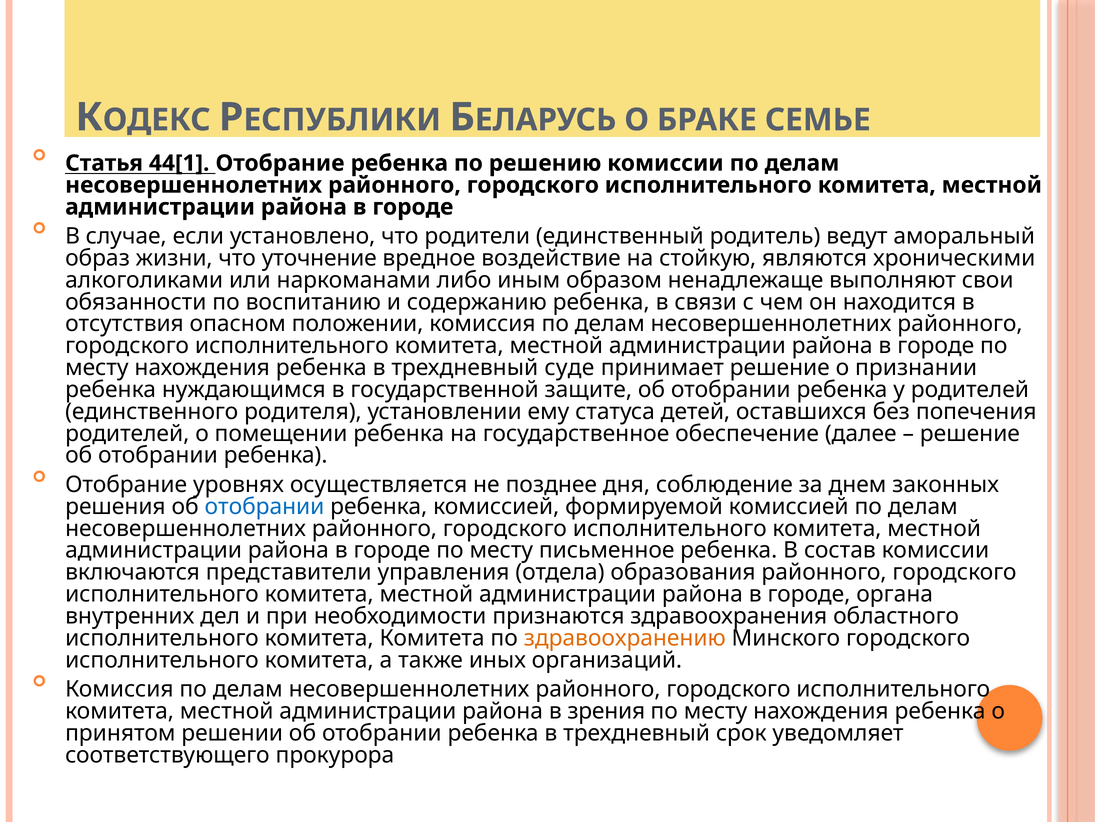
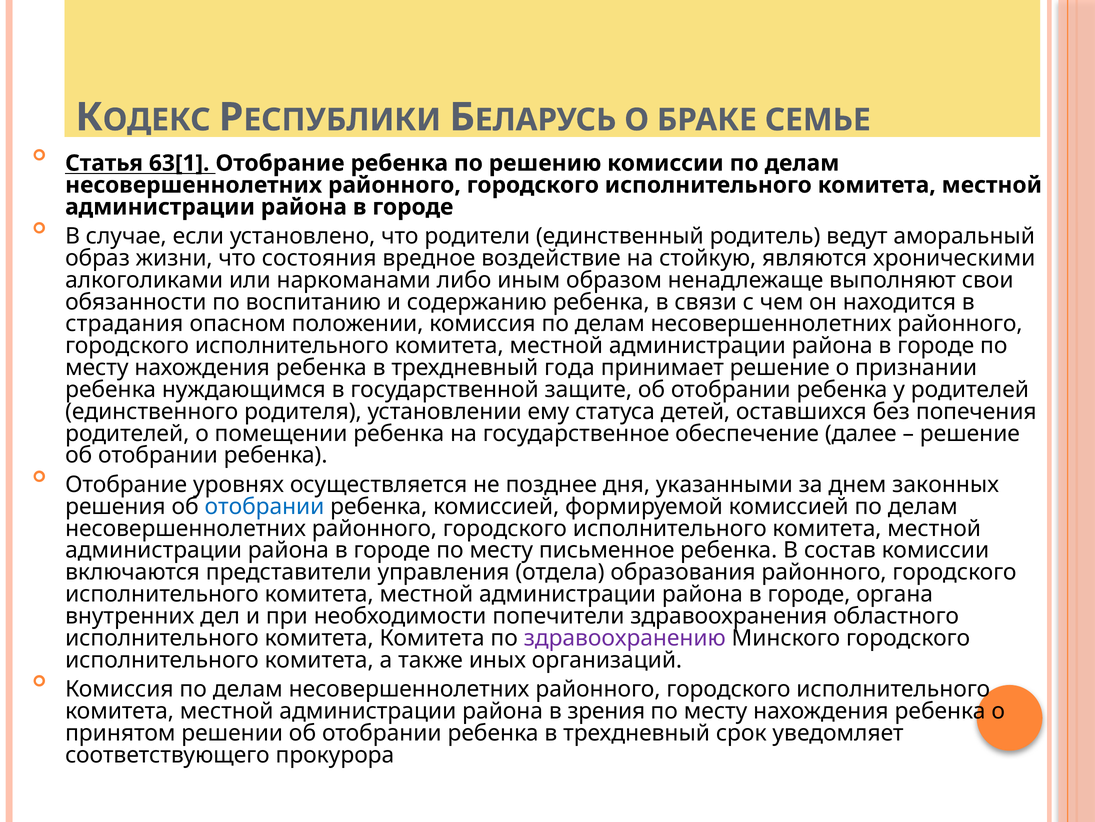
44[1: 44[1 -> 63[1 (179, 163)
уточнение: уточнение -> состояния (319, 258)
отсутствия: отсутствия -> страдания (124, 324)
суде: суде -> года (569, 367)
соблюдение: соблюдение -> указанными (724, 484)
признаются: признаются -> попечители (558, 616)
здравоохранению colour: orange -> purple (625, 638)
